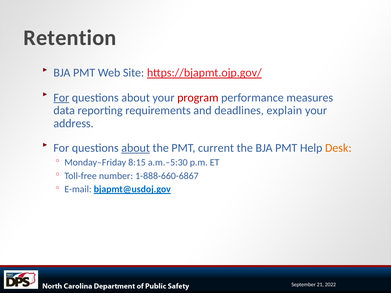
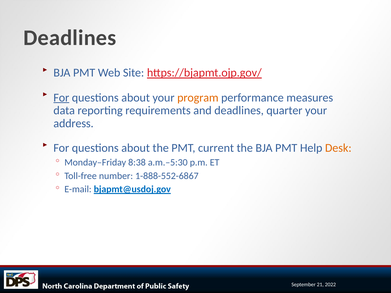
Retention: Retention -> Deadlines (70, 38)
program colour: red -> orange (198, 98)
explain: explain -> quarter (284, 111)
about underline: present -> none (136, 148)
8:15: 8:15 -> 8:38 (137, 162)
1-888-660-6867: 1-888-660-6867 -> 1-888-552-6867 (167, 176)
